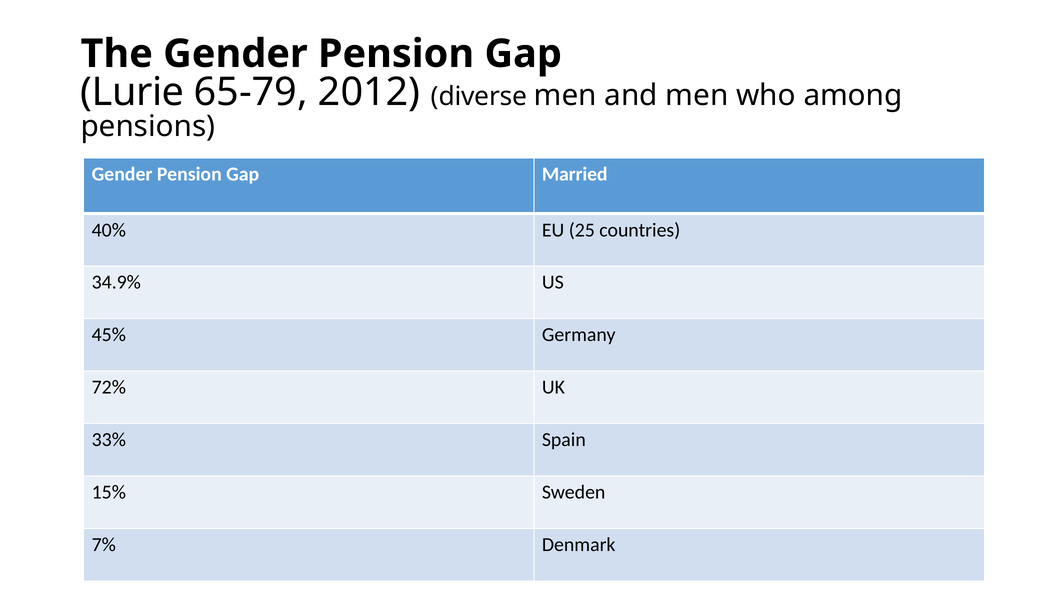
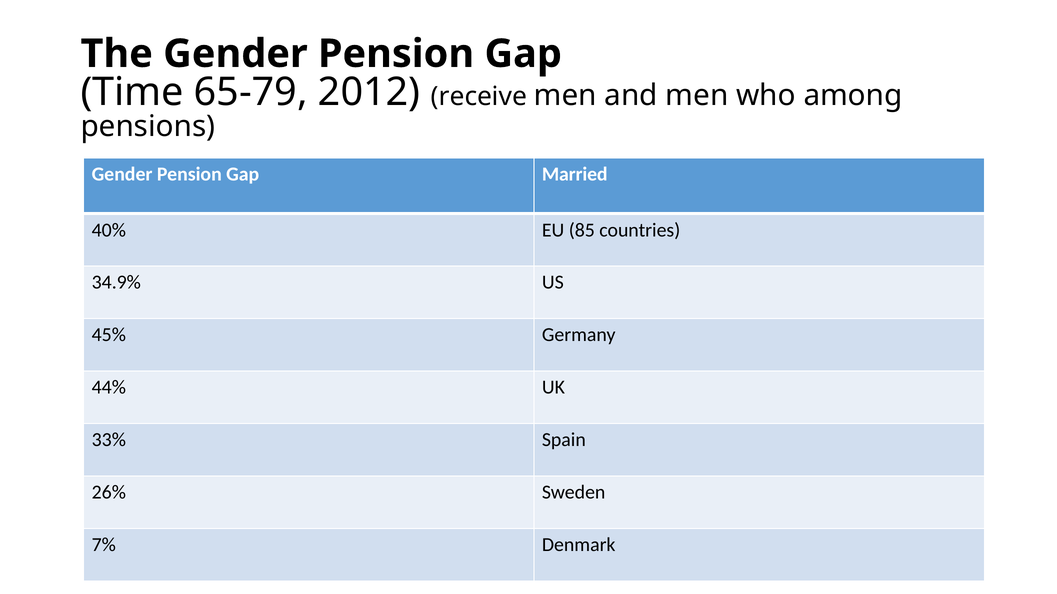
Lurie: Lurie -> Time (132, 92)
diverse: diverse -> receive (479, 97)
25: 25 -> 85 (582, 230)
72%: 72% -> 44% (109, 388)
15%: 15% -> 26% (109, 493)
